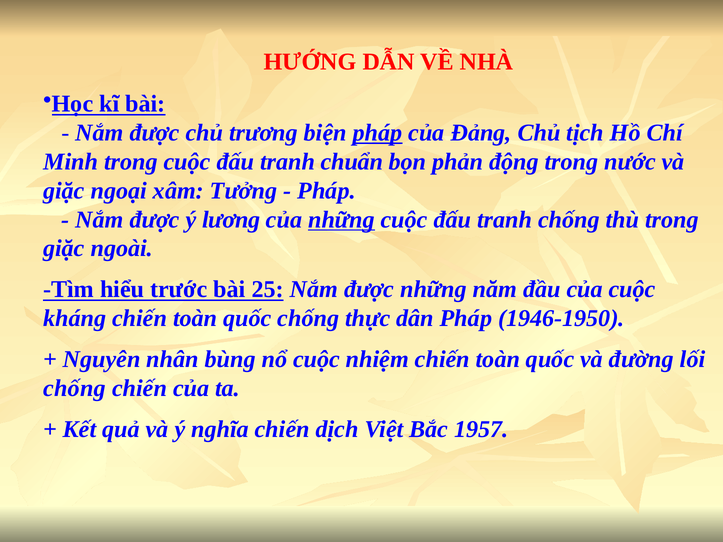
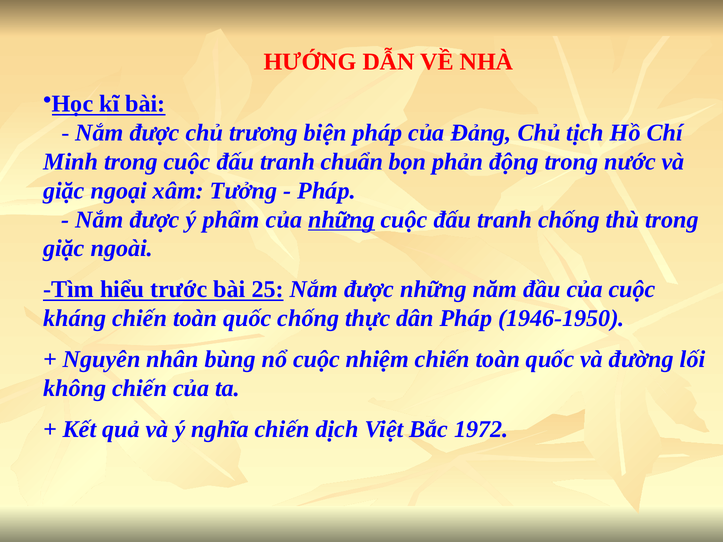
pháp underline: present -> none (378, 133)
lương: lương -> phẩm (231, 220)
chống: chống -> không (75, 388)
1957: 1957 -> 1972 (481, 429)
